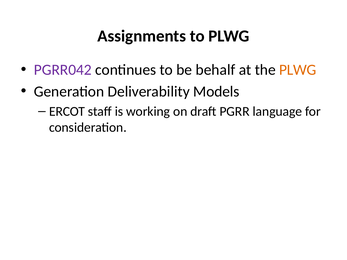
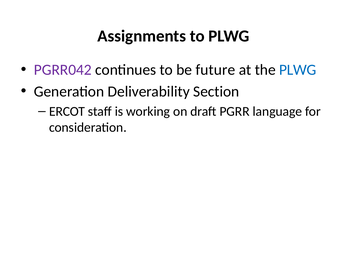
behalf: behalf -> future (215, 70)
PLWG colour: orange -> blue (298, 70)
Models: Models -> Section (216, 92)
